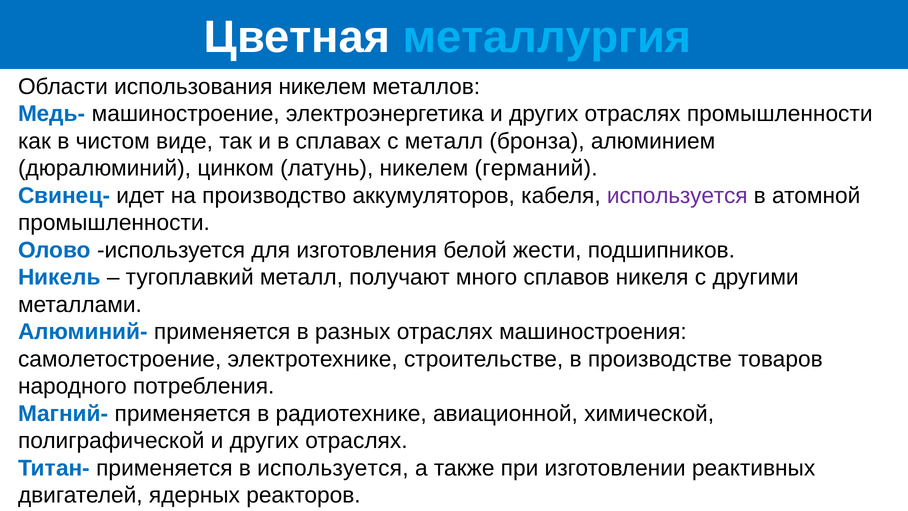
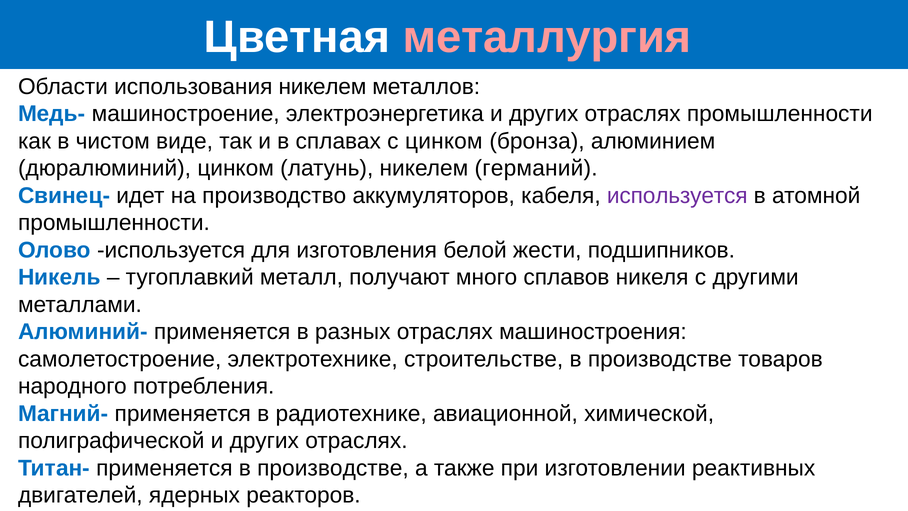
металлургия colour: light blue -> pink (547, 37)
с металл: металл -> цинком (444, 141)
применяется в используется: используется -> производстве (333, 468)
